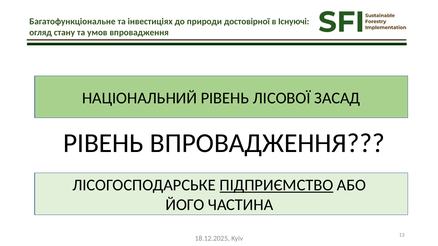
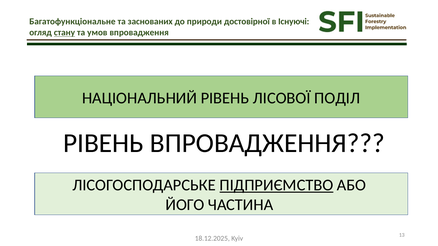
інвестиціях: інвестиціях -> заснованих (150, 22)
стану underline: none -> present (64, 33)
ЗАСАД: ЗАСАД -> ПОДІЛ (337, 98)
